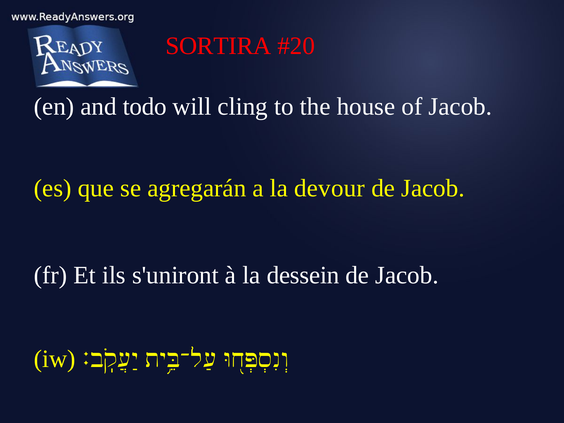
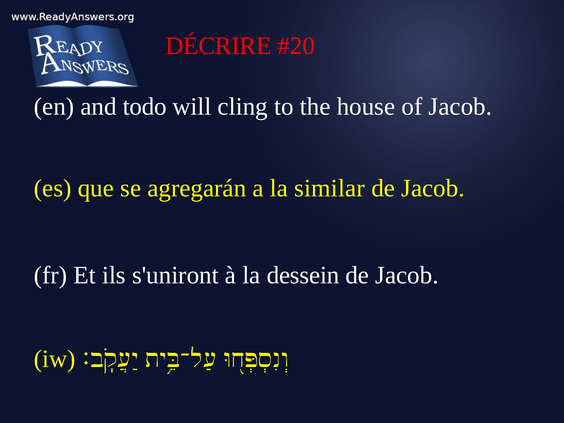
SORTIRA: SORTIRA -> DÉCRIRE (218, 46)
devour: devour -> similar (330, 188)
